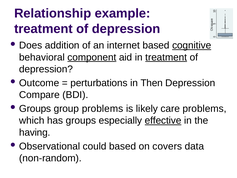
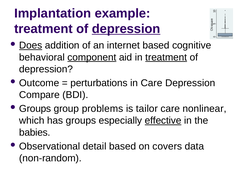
Relationship: Relationship -> Implantation (53, 13)
depression underline: none -> present (126, 29)
Does underline: none -> present (31, 45)
cognitive underline: present -> none (192, 45)
in Then: Then -> Care (152, 83)
likely: likely -> tailor (147, 109)
care problems: problems -> nonlinear (204, 109)
having: having -> babies (35, 132)
could: could -> detail (95, 146)
